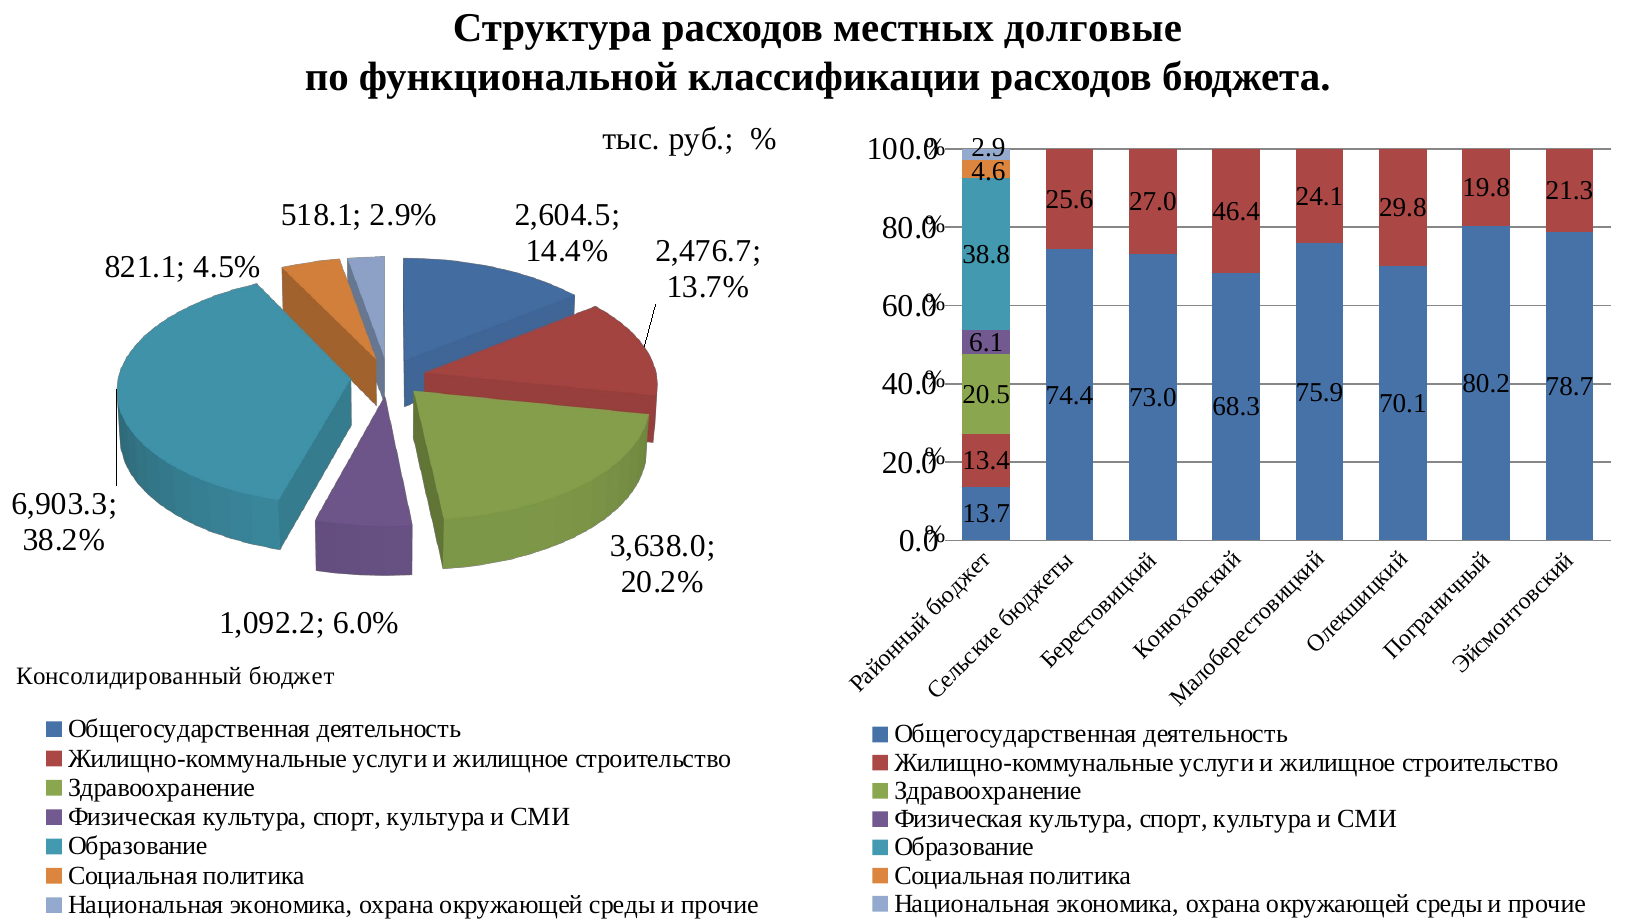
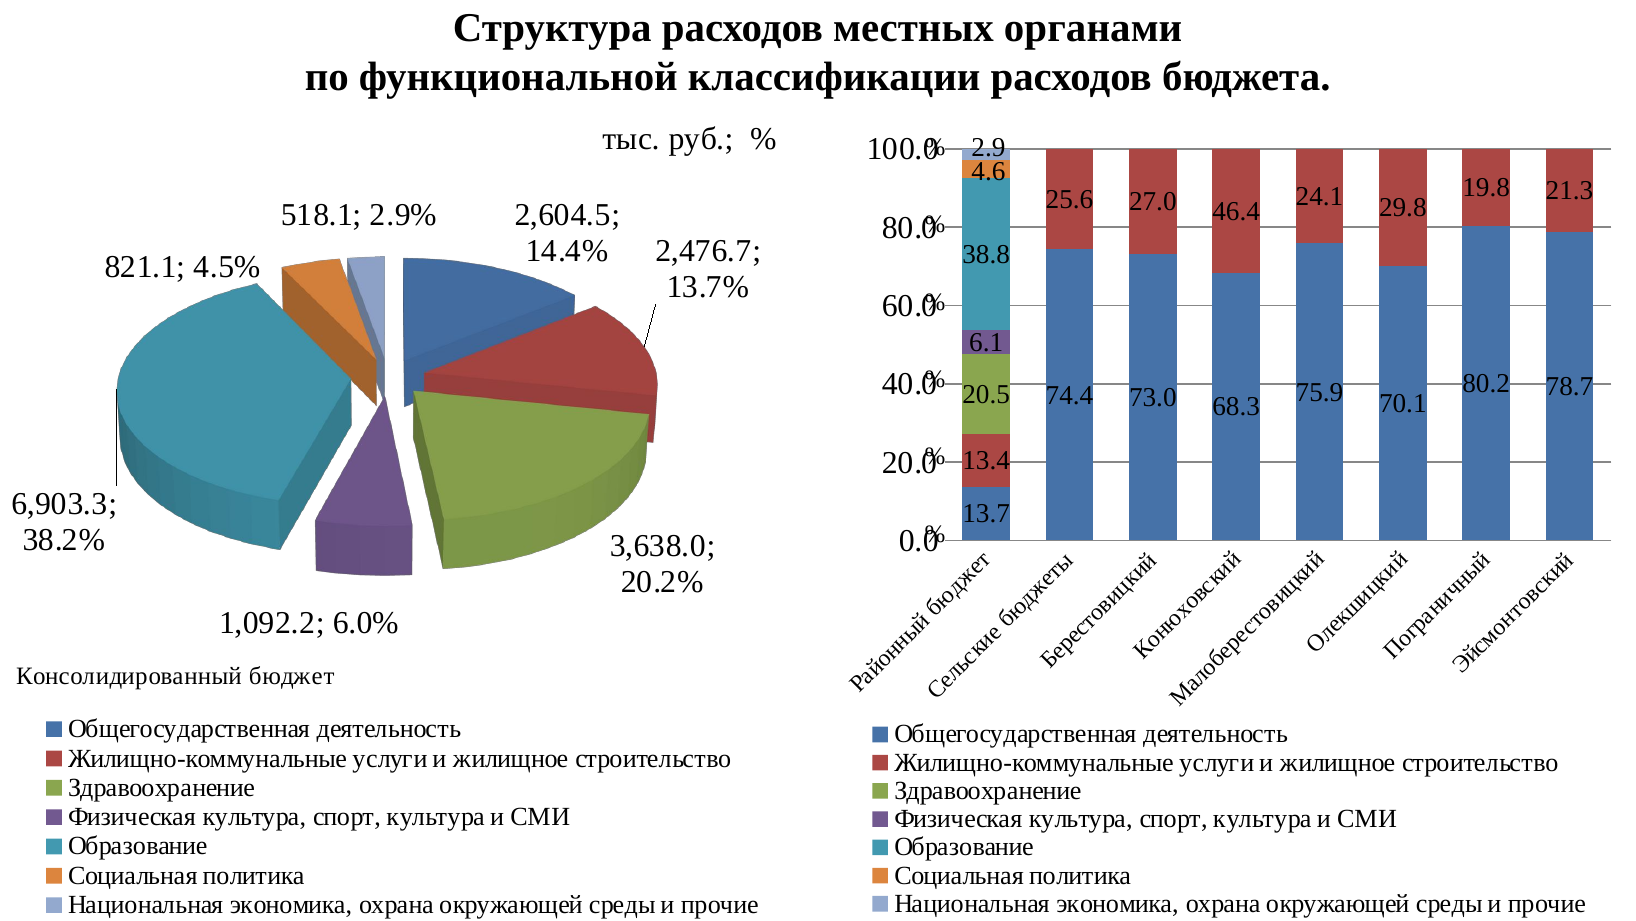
долговые: долговые -> органами (1093, 28)
